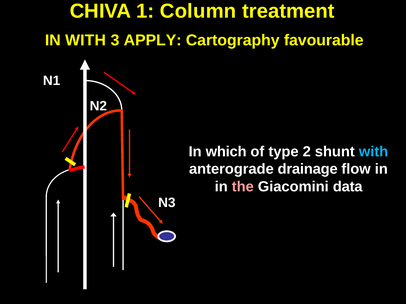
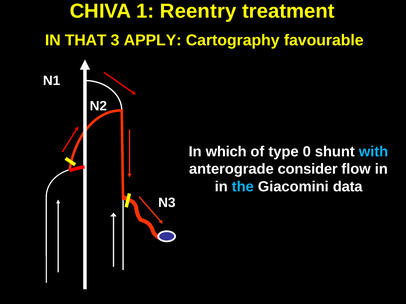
Column: Column -> Reentry (198, 11)
IN WITH: WITH -> THAT (86, 40)
2: 2 -> 0 (307, 152)
drainage: drainage -> consider (308, 169)
the colour: pink -> light blue (243, 187)
